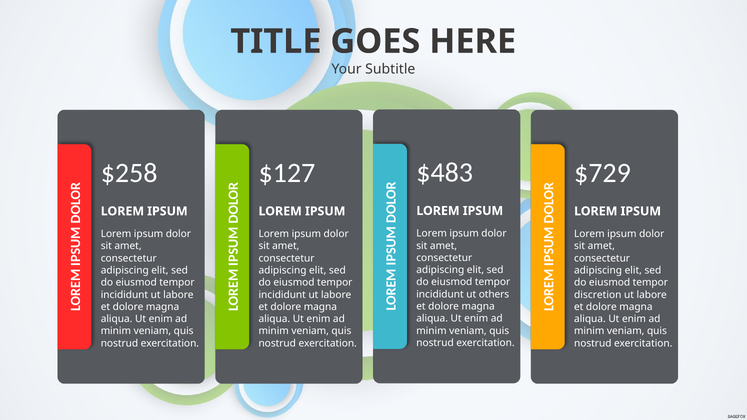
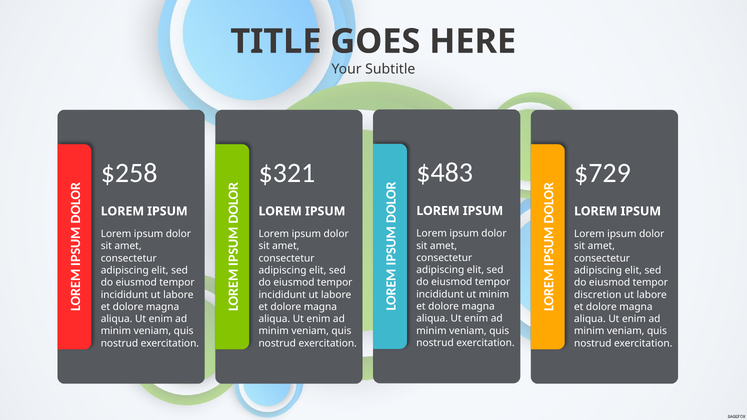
$127: $127 -> $321 (287, 173)
ut others: others -> minim (494, 294)
